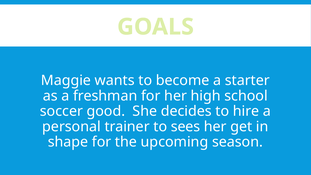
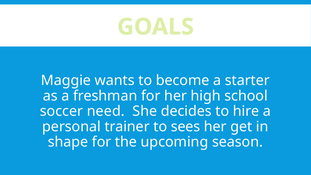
good: good -> need (106, 111)
